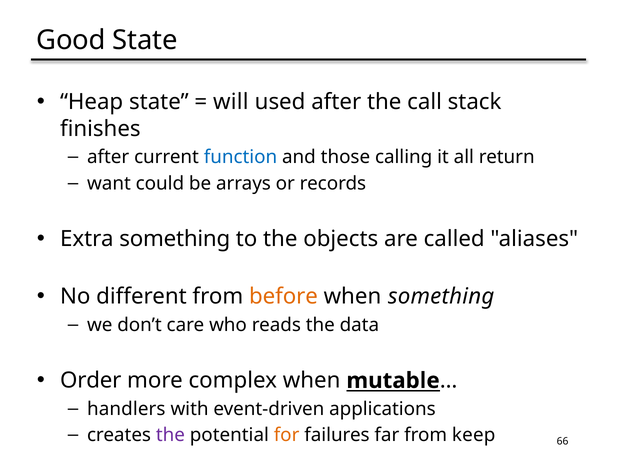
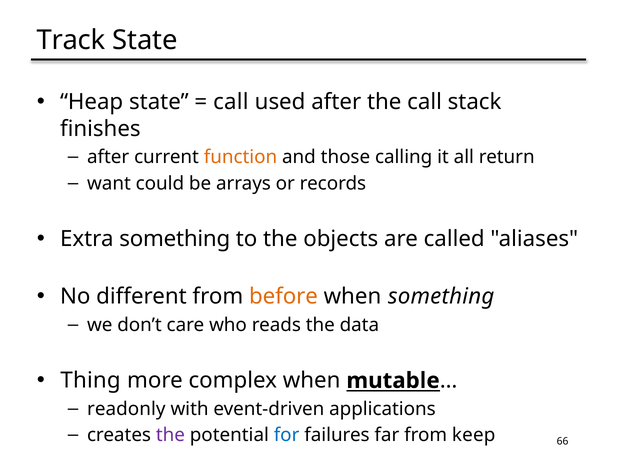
Good: Good -> Track (71, 40)
will: will -> call (231, 102)
function colour: blue -> orange (241, 157)
Order: Order -> Thing (91, 380)
handlers: handlers -> readonly (126, 409)
for colour: orange -> blue (287, 435)
